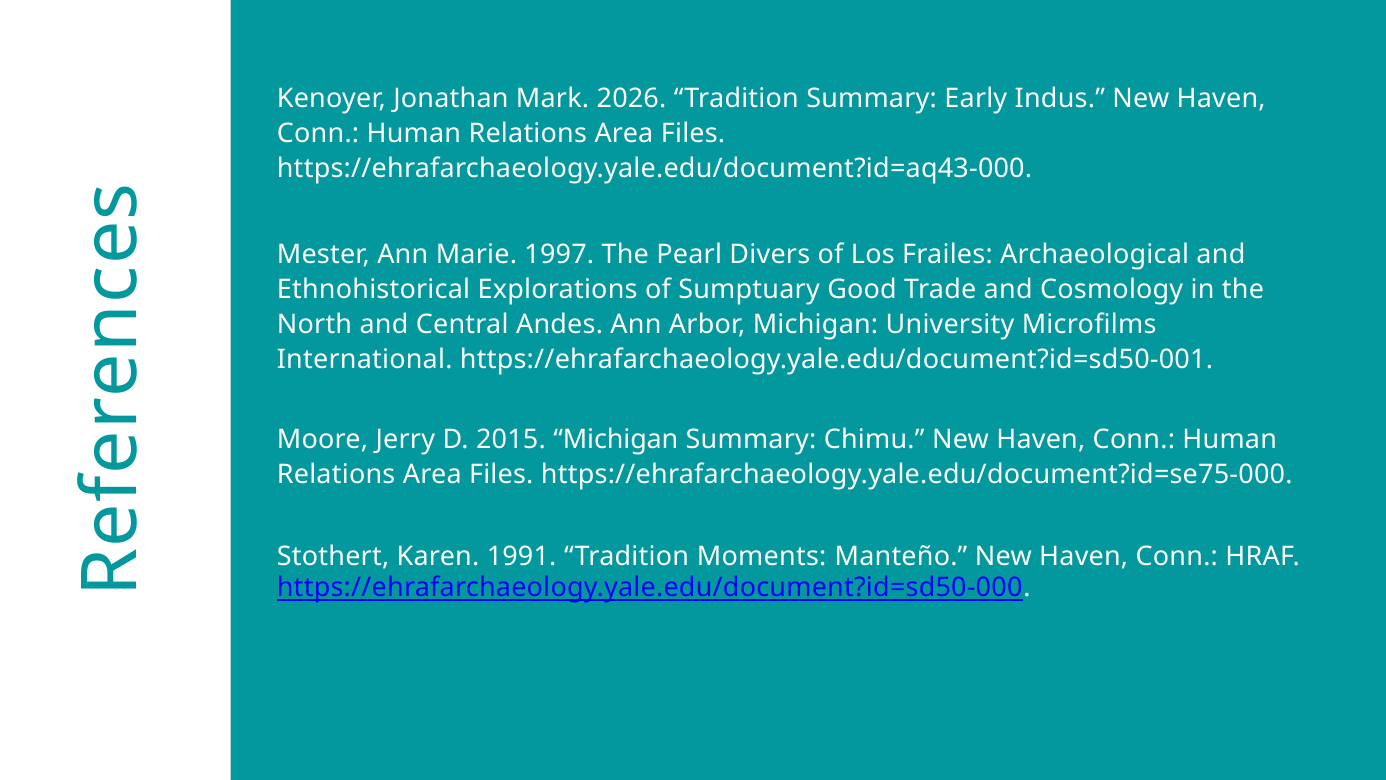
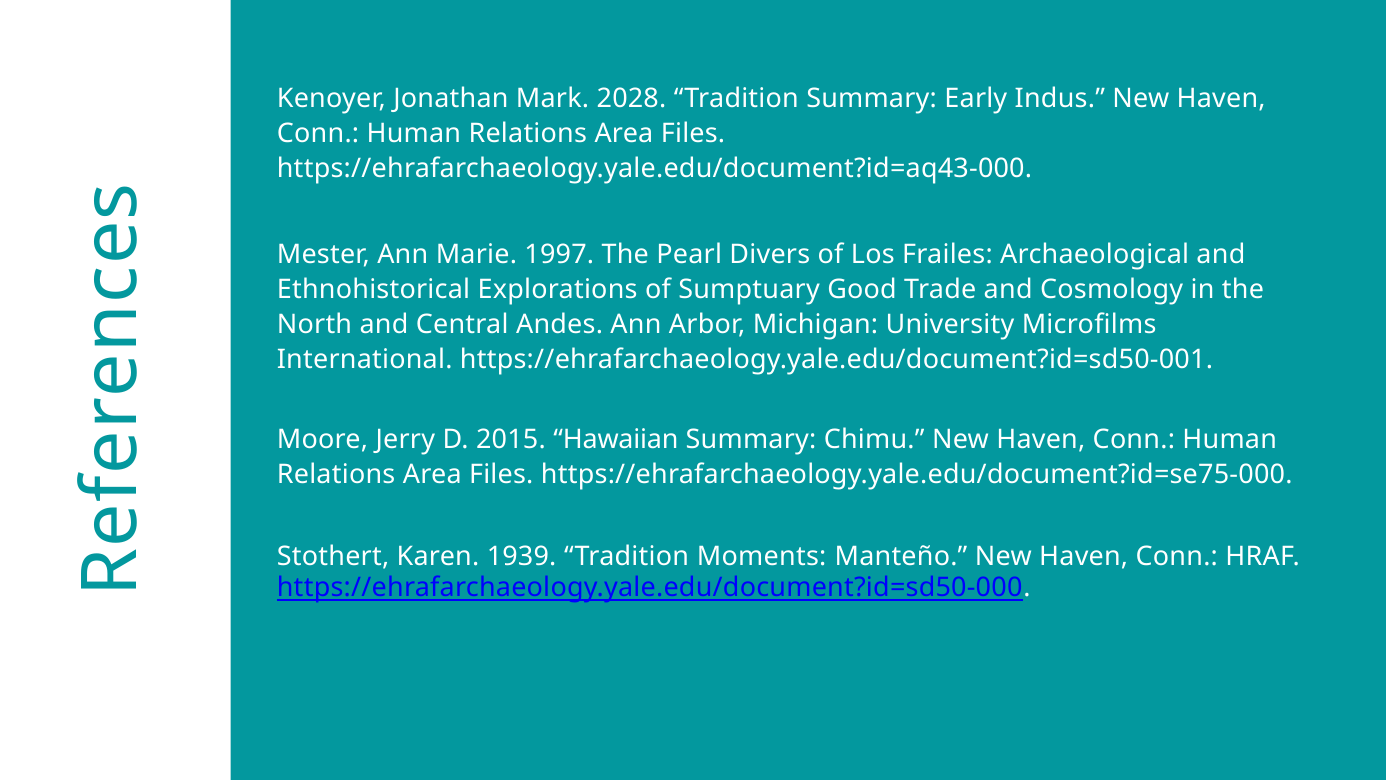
2026: 2026 -> 2028 (631, 98)
2015 Michigan: Michigan -> Hawaiian (616, 439)
1991: 1991 -> 1939 (522, 557)
